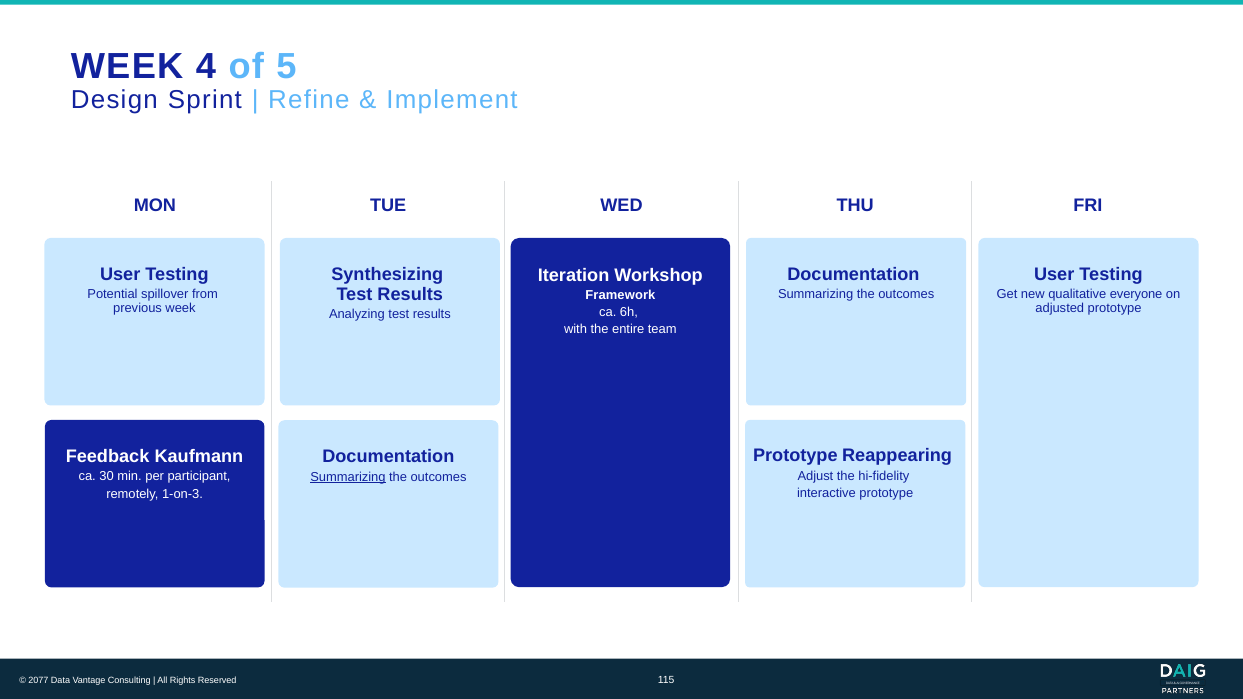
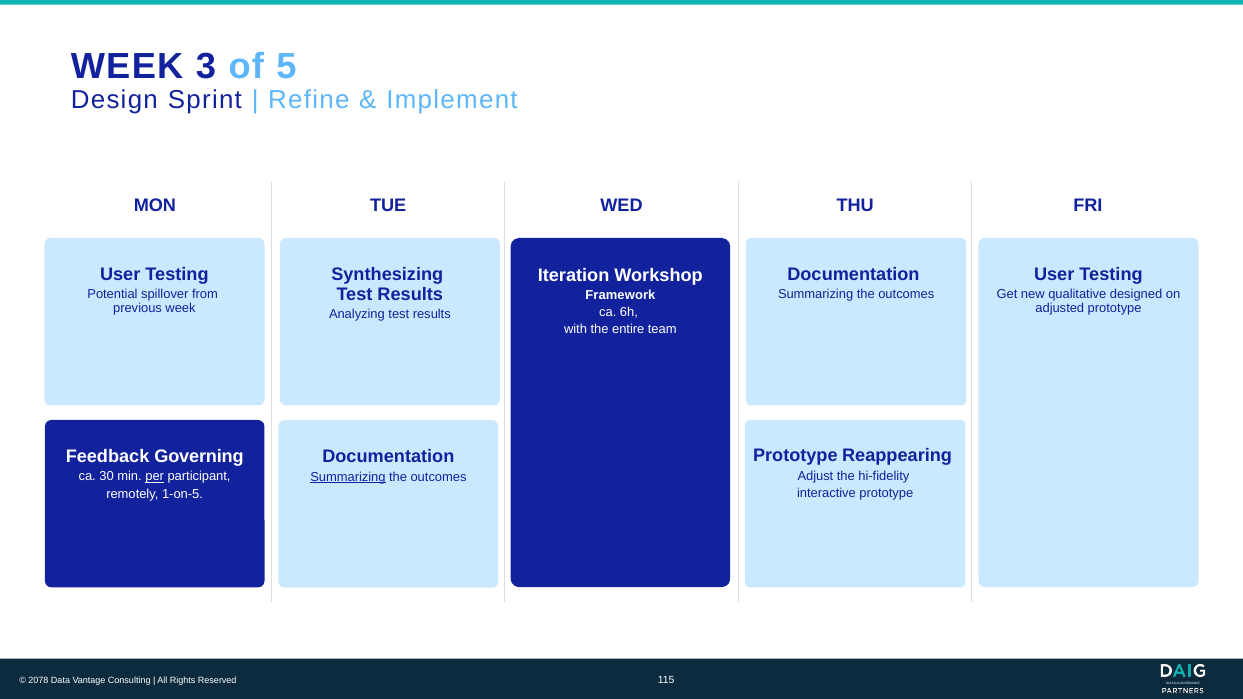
4: 4 -> 3 (206, 67)
everyone: everyone -> designed (1136, 295)
Kaufmann: Kaufmann -> Governing (199, 457)
per underline: none -> present (155, 477)
1-on-3: 1-on-3 -> 1-on-5 (183, 494)
2077: 2077 -> 2078 (38, 681)
